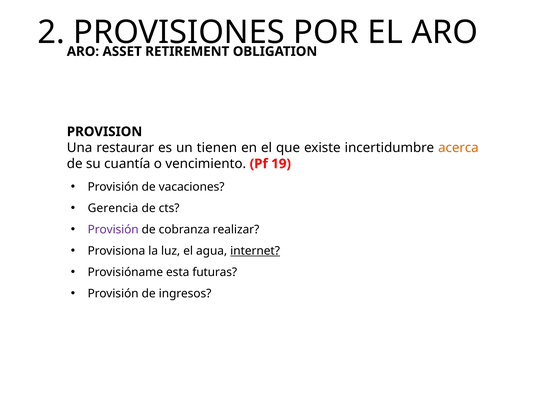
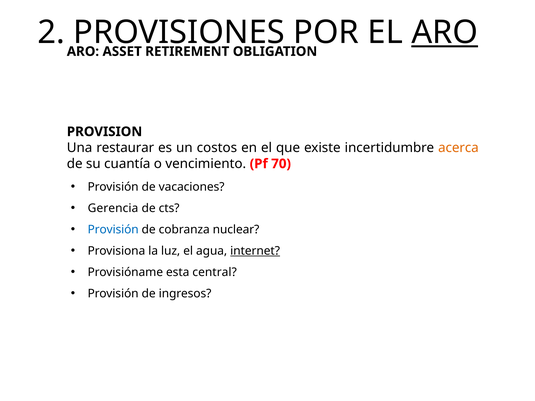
ARO underline: none -> present (445, 32)
tienen: tienen -> costos (217, 148)
19: 19 -> 70 (281, 164)
Provisión colour: purple -> blue (113, 230)
realizar: realizar -> nuclear (236, 230)
futuras: futuras -> central (215, 273)
